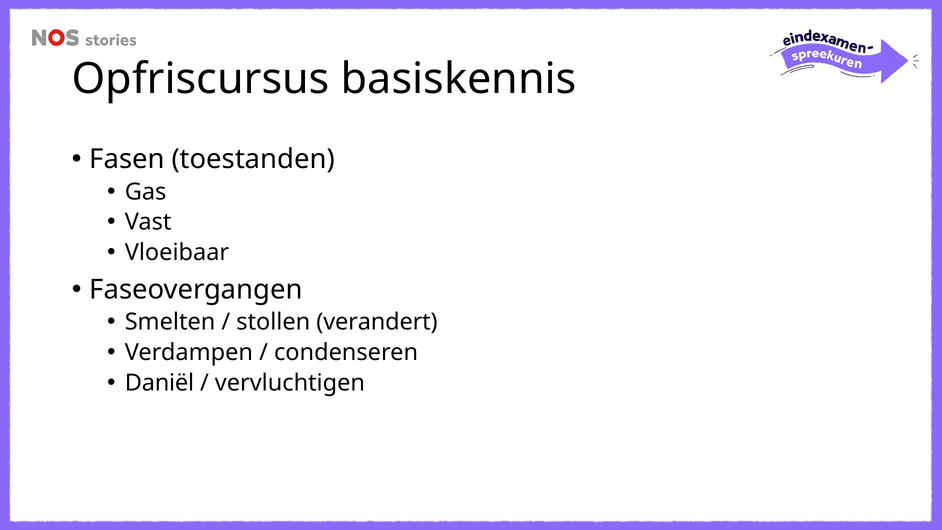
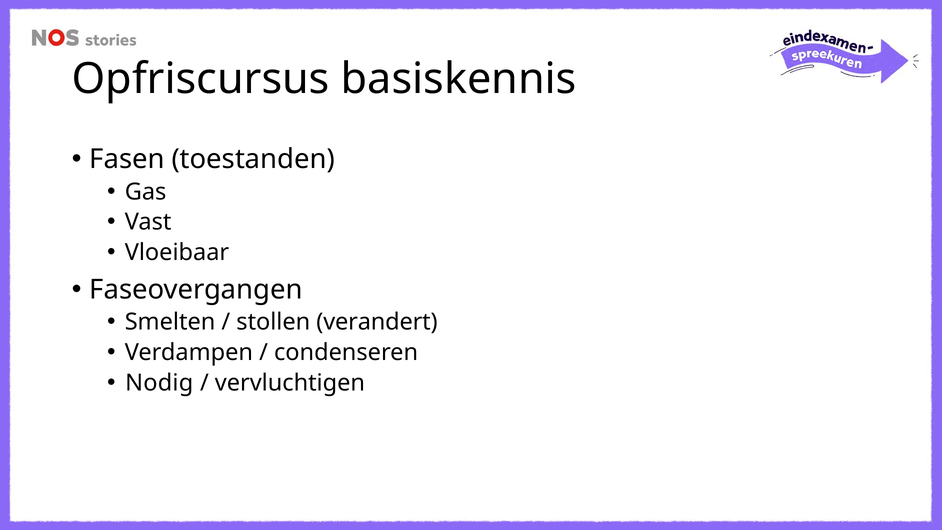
Daniël: Daniël -> Nodig (159, 383)
